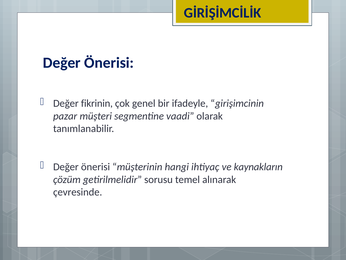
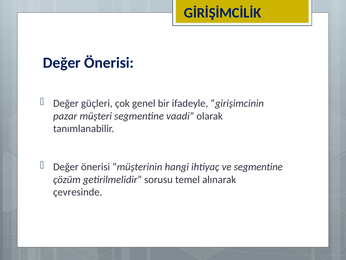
fikrinin: fikrinin -> güçleri (97, 103)
ve kaynakların: kaynakların -> segmentine (258, 167)
